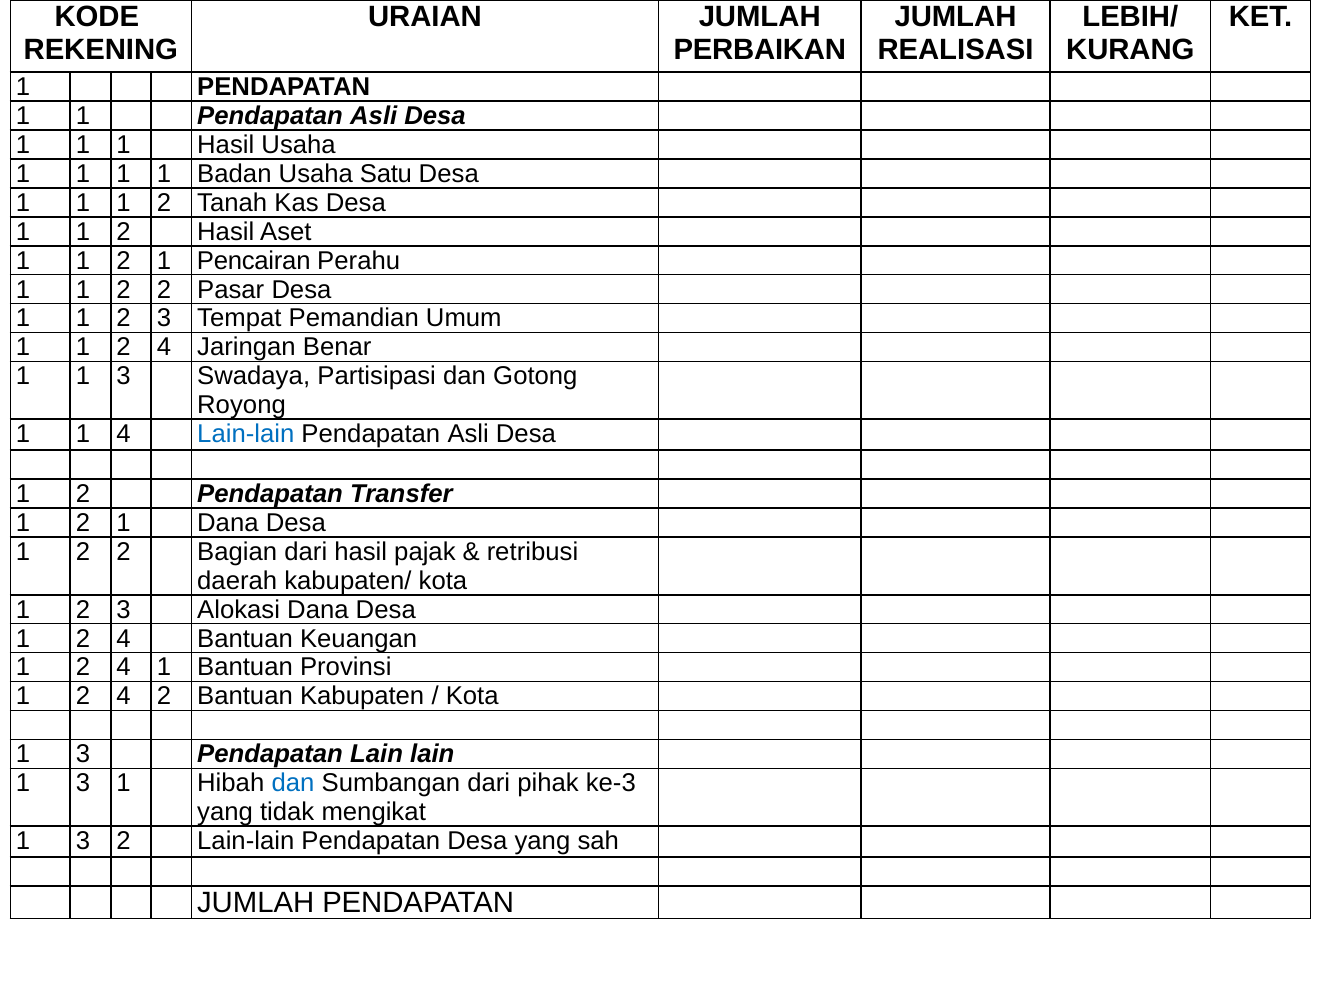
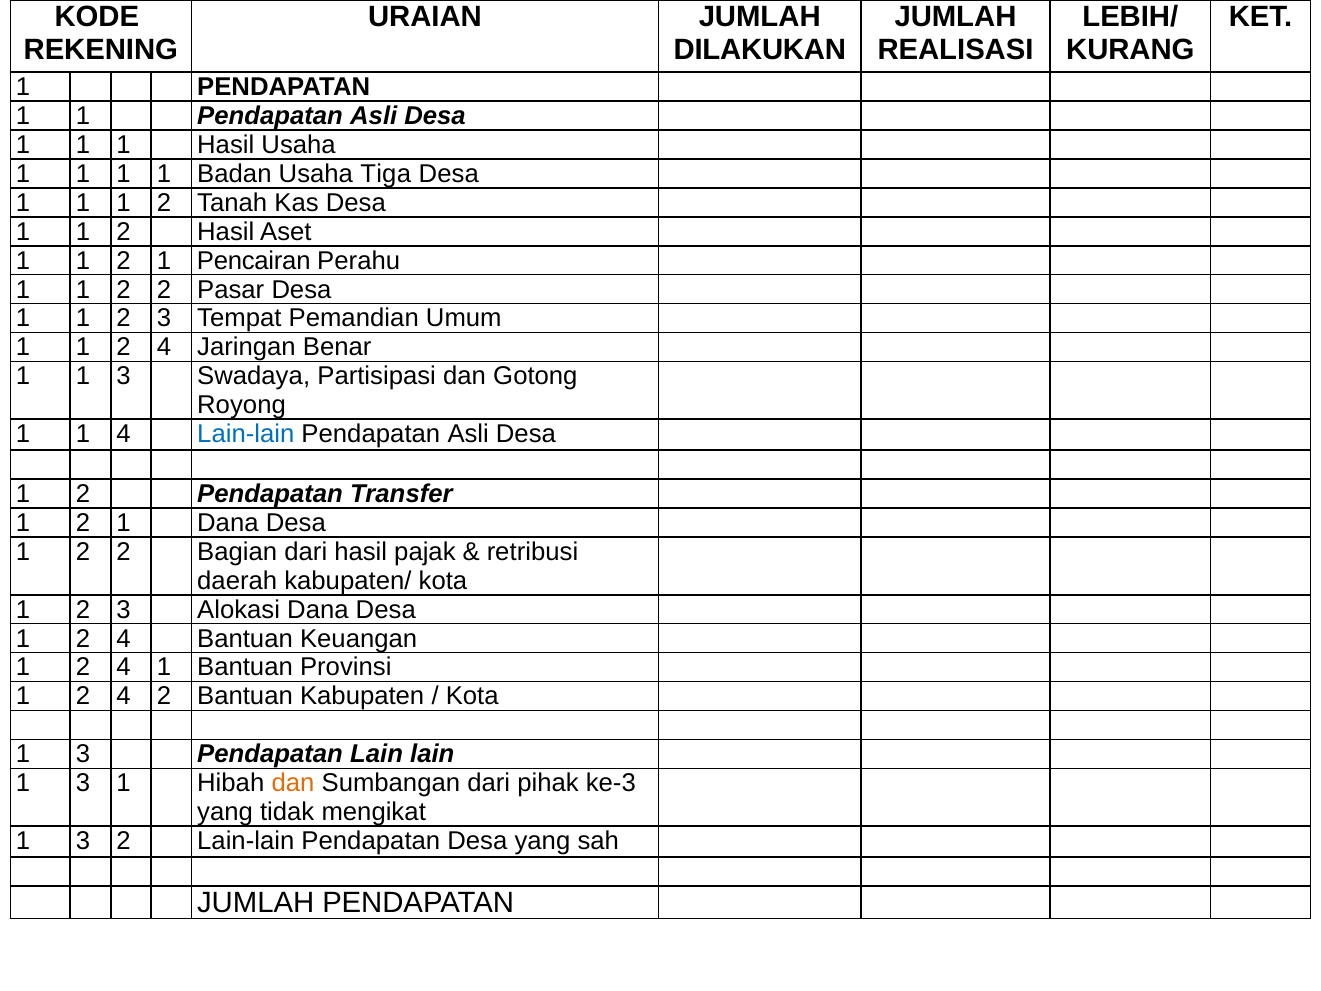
PERBAIKAN: PERBAIKAN -> DILAKUKAN (760, 49)
Satu: Satu -> Tiga (386, 174)
dan colour: blue -> orange (293, 783)
